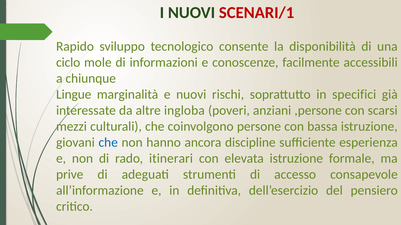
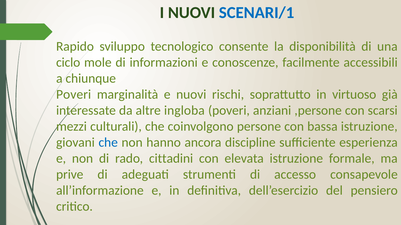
SCENARI/1 colour: red -> blue (257, 13)
Lingue: Lingue -> Poveri (74, 95)
specifici: specifici -> virtuoso (354, 95)
itinerari: itinerari -> cittadini (171, 159)
